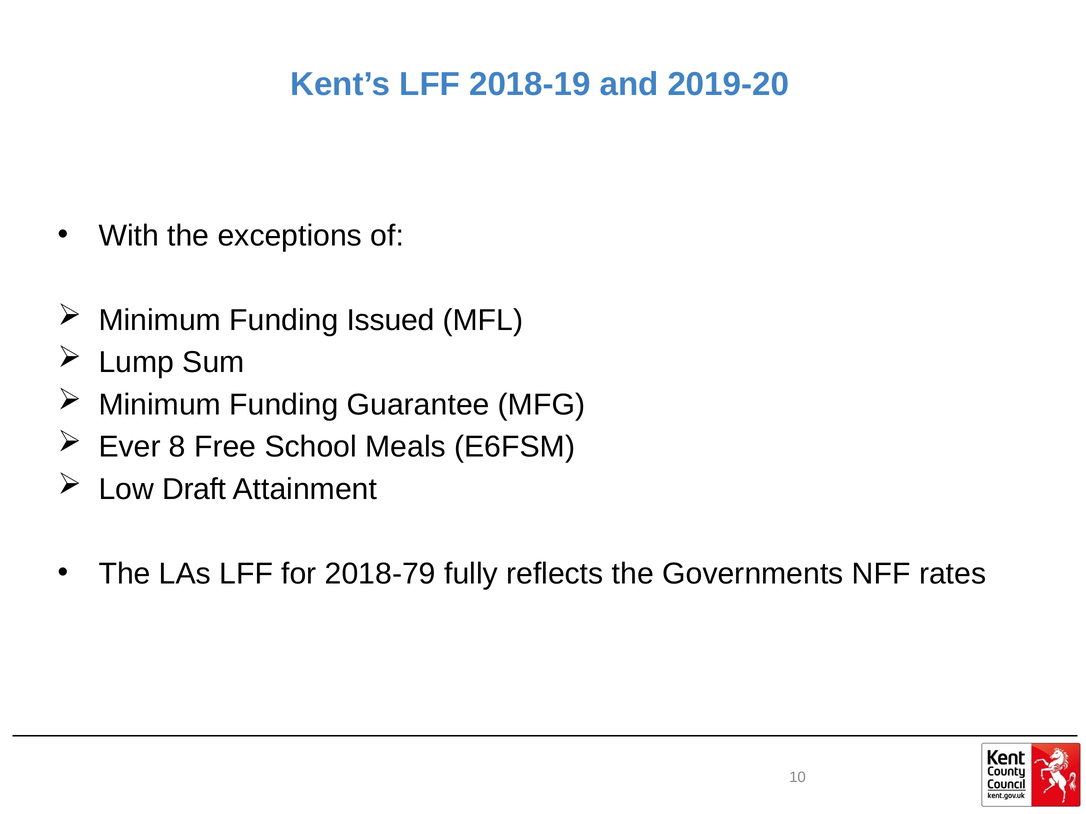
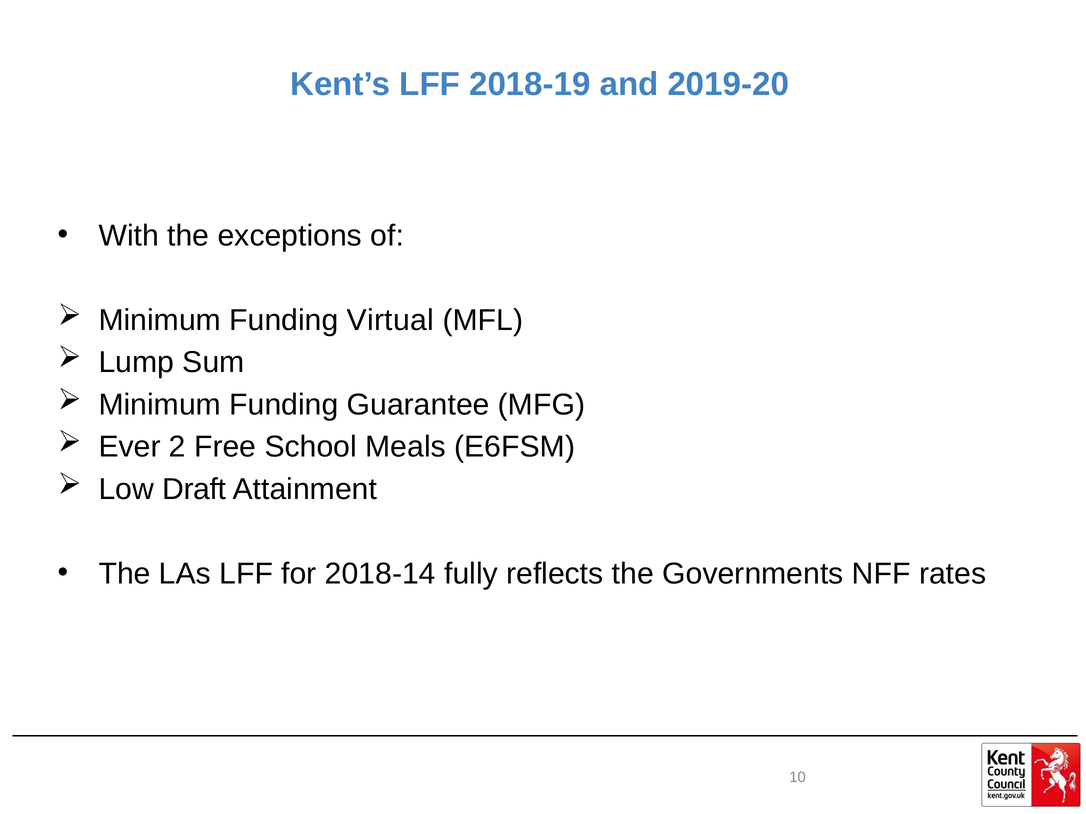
Issued: Issued -> Virtual (390, 320)
8: 8 -> 2 (177, 447)
2018-79: 2018-79 -> 2018-14 (380, 574)
